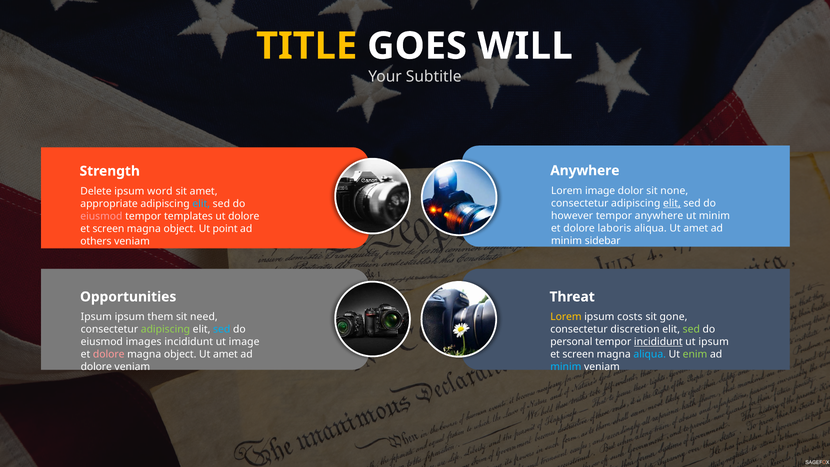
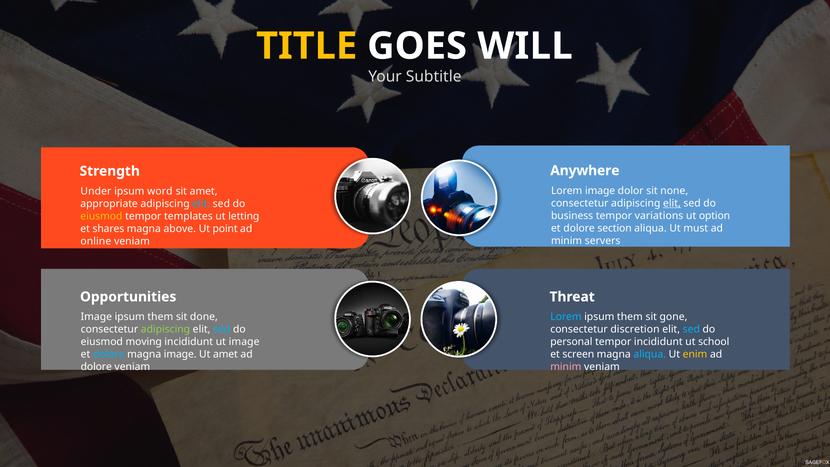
Delete: Delete -> Under (96, 191)
however: however -> business (572, 216)
tempor anywhere: anywhere -> variations (659, 216)
ut minim: minim -> option (714, 216)
eiusmod colour: pink -> yellow (101, 216)
ut dolore: dolore -> letting (244, 216)
laboris: laboris -> section (615, 228)
aliqua Ut amet: amet -> must (696, 228)
screen: screen -> shares (108, 229)
object: object -> above (180, 229)
sidebar: sidebar -> servers (603, 241)
others: others -> online (96, 241)
Ipsum: Ipsum -> Image (96, 317)
need: need -> done (204, 317)
Lorem colour: yellow -> light blue (566, 317)
costs: costs -> them (630, 317)
sed colour: light green -> light blue (691, 329)
images: images -> moving (144, 342)
incididunt underline: present -> none (658, 342)
ut ipsum: ipsum -> school (714, 342)
dolore colour: pink -> light blue (109, 354)
object: object -> image (180, 354)
enim colour: light green -> yellow (695, 354)
minim colour: light blue -> pink (566, 367)
